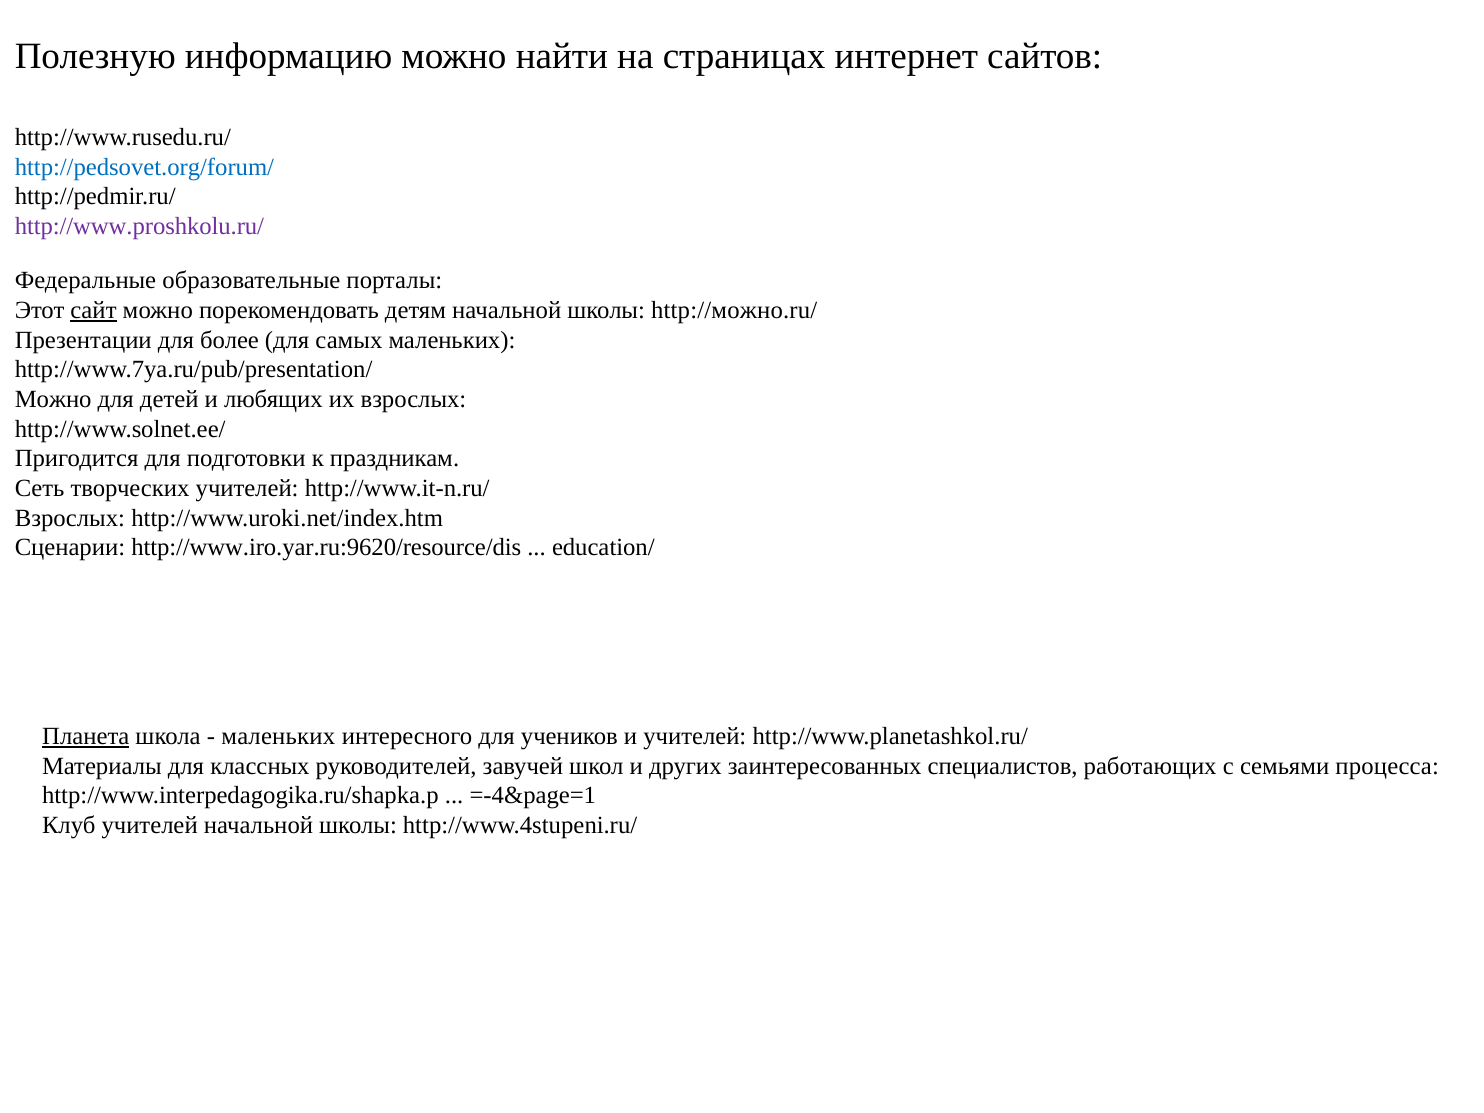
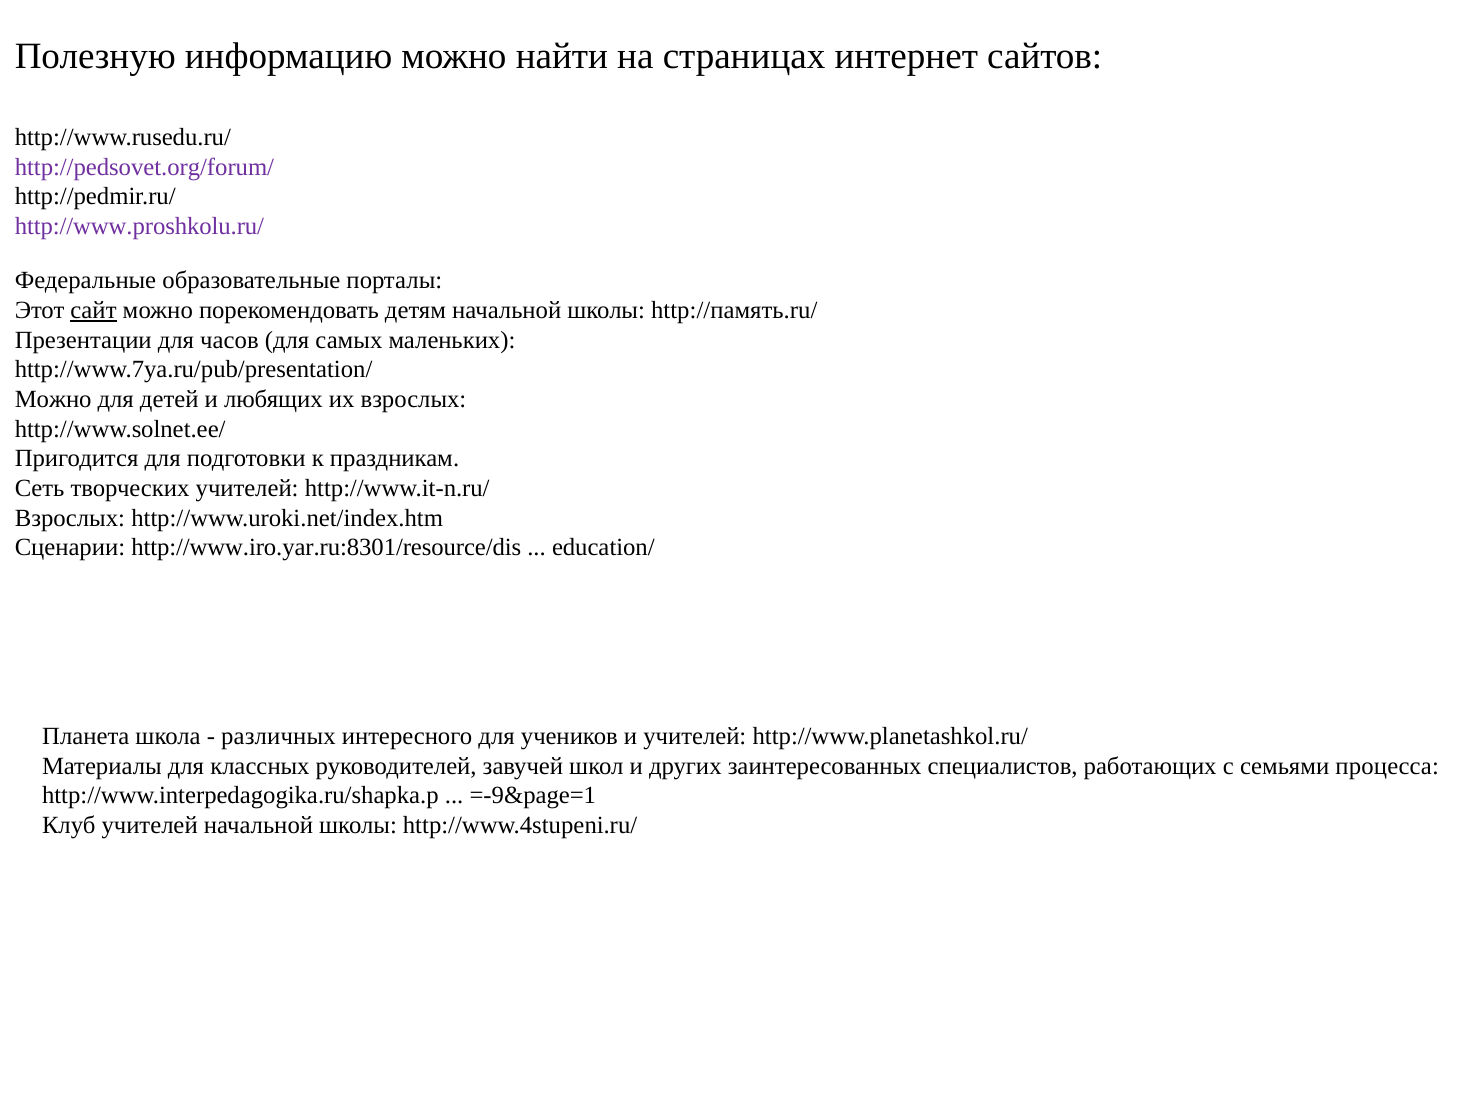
http://pedsovet.org/forum/ colour: blue -> purple (144, 167)
http://можно.ru/: http://можно.ru/ -> http://память.ru/ (734, 310)
более: более -> часов (229, 340)
http://www.iro.yar.ru:9620/resource/dis: http://www.iro.yar.ru:9620/resource/dis -> http://www.iro.yar.ru:8301/resource/dis (326, 548)
Планета underline: present -> none (86, 736)
маленьких: маленьких -> различных (278, 736)
=-4&page=1: =-4&page=1 -> =-9&page=1 (533, 796)
